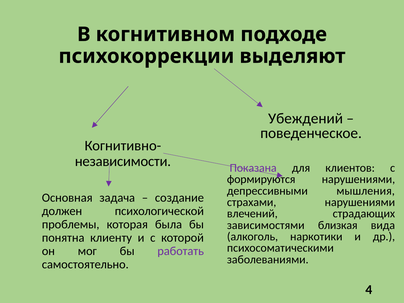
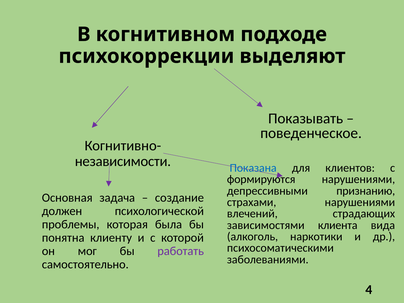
Убеждений: Убеждений -> Показывать (306, 118)
Показана colour: purple -> blue (253, 168)
мышления: мышления -> признанию (366, 191)
близкая: близкая -> клиента (338, 225)
